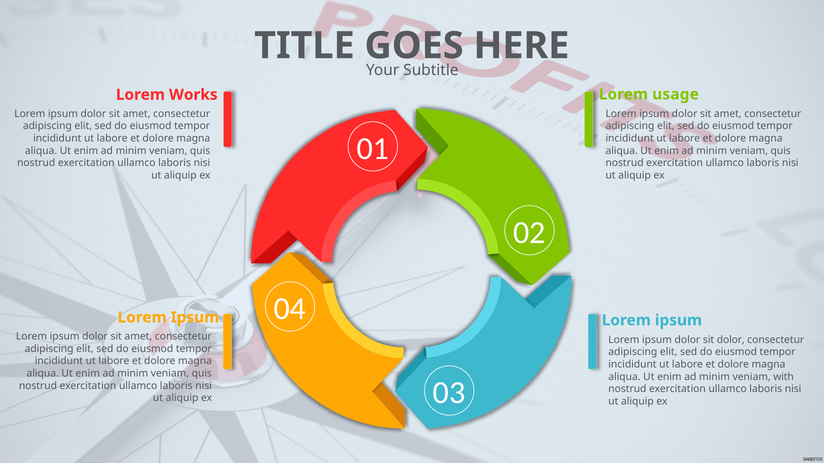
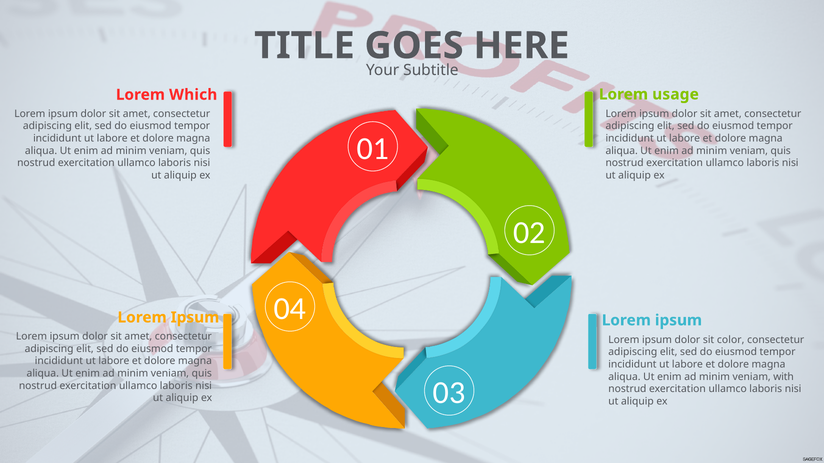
Works: Works -> Which (193, 95)
sit dolor: dolor -> color (731, 340)
